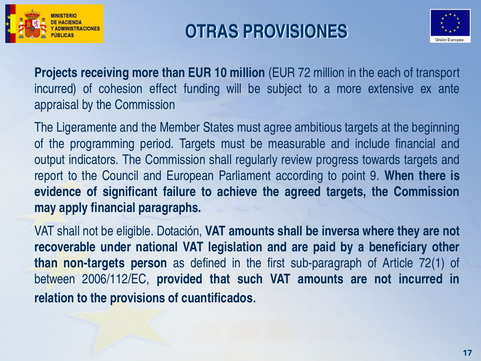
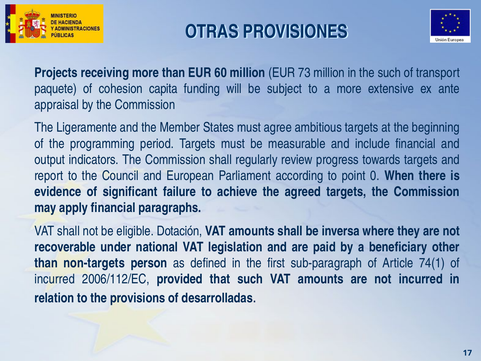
10: 10 -> 60 (221, 73)
72: 72 -> 73 (304, 73)
the each: each -> such (389, 73)
incurred: incurred -> paquete (56, 89)
effect: effect -> capita (163, 89)
9: 9 -> 0 (375, 176)
72(1: 72(1 -> 74(1 (432, 263)
between: between -> incurred (55, 279)
cuantificados: cuantificados -> desarrolladas (217, 298)
